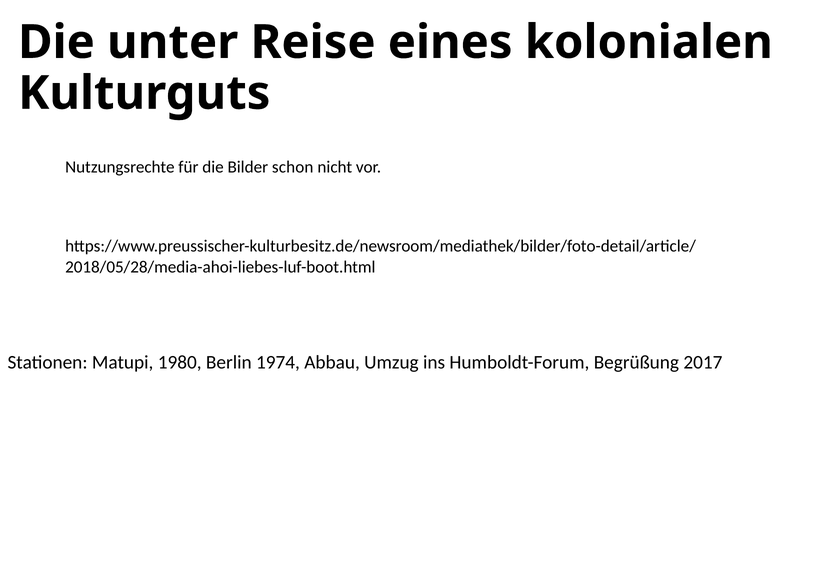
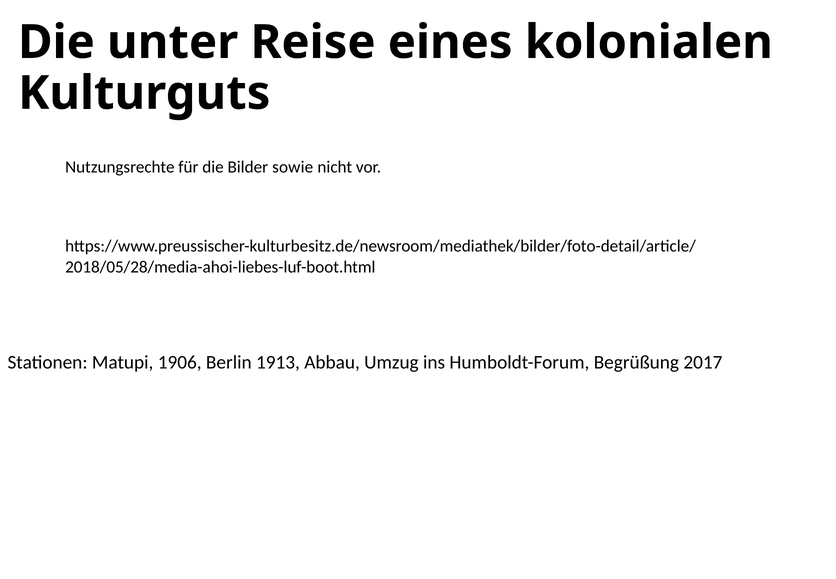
schon: schon -> sowie (293, 167)
1980: 1980 -> 1906 (180, 362)
1974: 1974 -> 1913 (278, 362)
